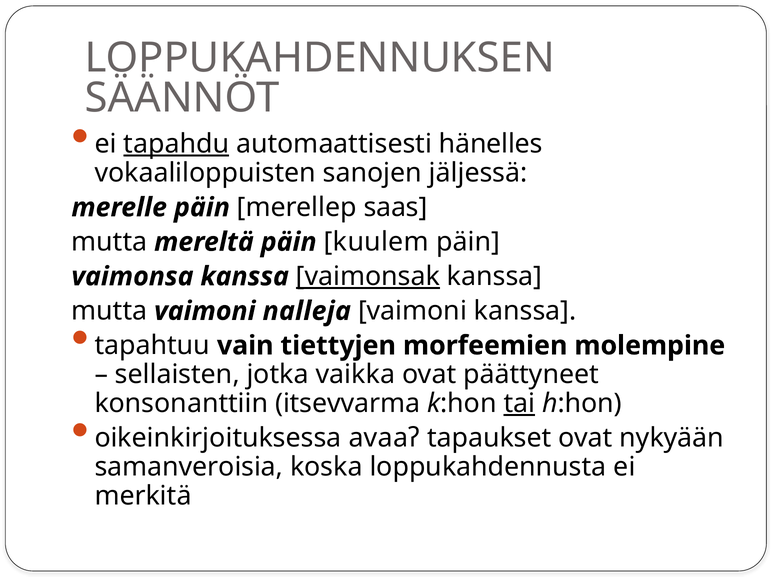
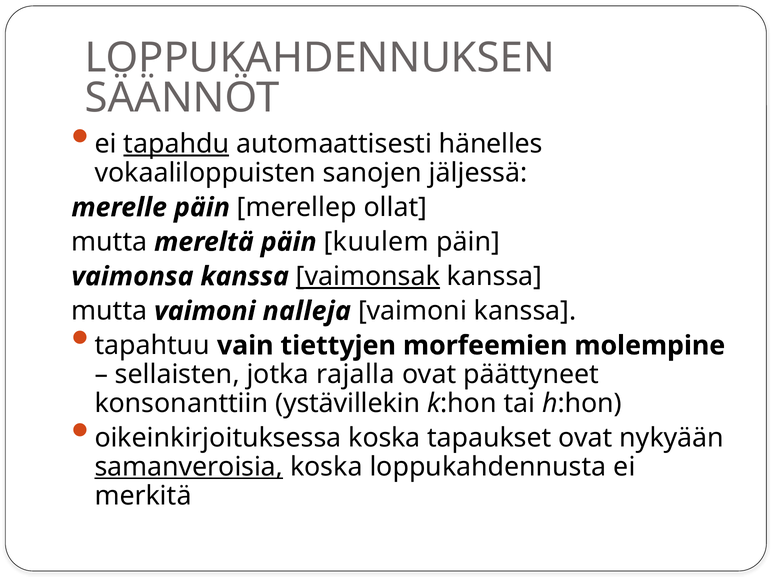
saas: saas -> ollat (395, 207)
vaikka: vaikka -> rajalla (355, 375)
itsevvarma: itsevvarma -> ystävillekin (348, 403)
tai underline: present -> none (519, 403)
oikeinkirjoituksessa avaaʔ: avaaʔ -> koska (384, 438)
samanveroisia underline: none -> present (189, 467)
